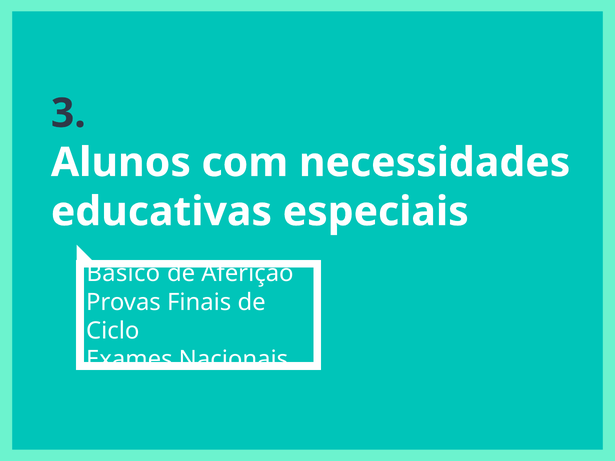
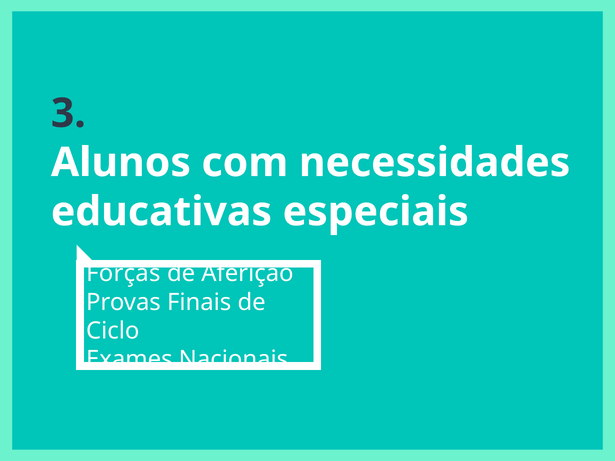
Básico: Básico -> Forças (123, 274)
